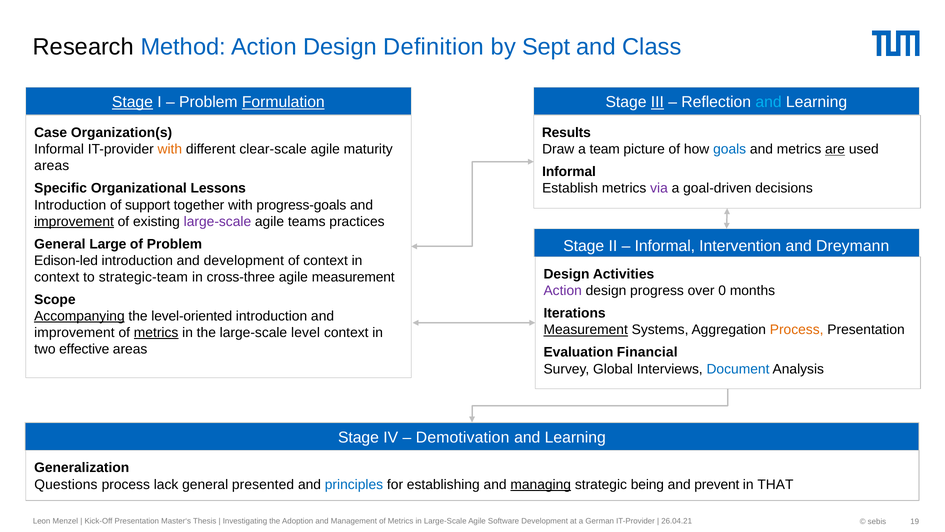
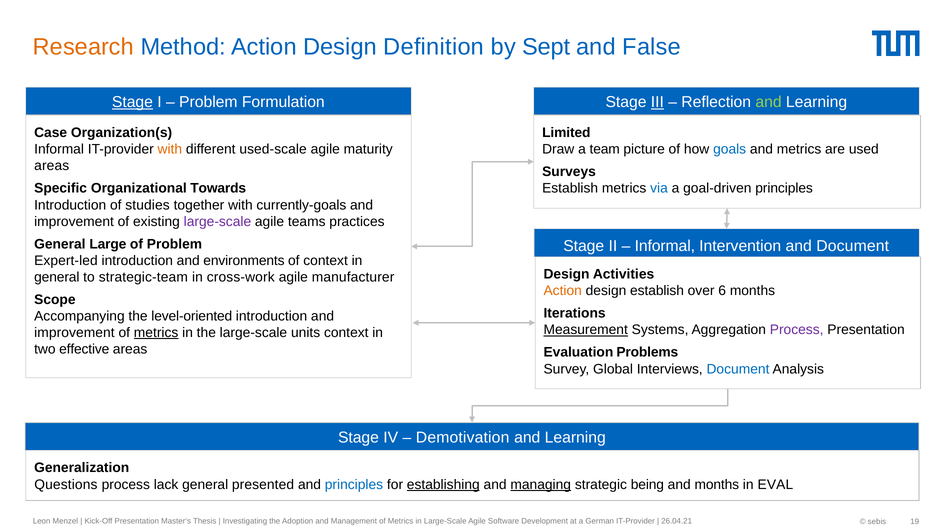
Research colour: black -> orange (83, 47)
Class: Class -> False (652, 47)
Formulation underline: present -> none (283, 102)
and colour: light blue -> light green (769, 102)
Results: Results -> Limited (566, 133)
clear-scale: clear-scale -> used-scale (273, 149)
are underline: present -> none (835, 149)
Informal: Informal -> Surveys (569, 172)
Lessons: Lessons -> Towards (218, 188)
via colour: purple -> blue (659, 188)
goal-driven decisions: decisions -> principles (784, 188)
support: support -> studies (148, 205)
progress-goals: progress-goals -> currently-goals (301, 205)
improvement underline: present -> none (74, 221)
and Dreymann: Dreymann -> Document (853, 246)
Edison-led: Edison-led -> Expert-led (66, 260)
and development: development -> environments (244, 260)
context: context -> general (57, 277)
cross-three: cross-three -> cross-work (241, 277)
agile measurement: measurement -> manufacturer (353, 277)
Action colour: purple -> orange (563, 291)
design progress: progress -> establish (657, 291)
0: 0 -> 6 (722, 291)
Accompanying underline: present -> none (79, 316)
Process colour: orange -> purple (797, 330)
level: level -> units (306, 332)
Financial: Financial -> Problems (647, 352)
establishing underline: none -> present (443, 484)
and prevent: prevent -> months (717, 484)
THAT: THAT -> EVAL (775, 484)
